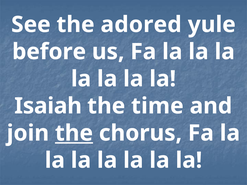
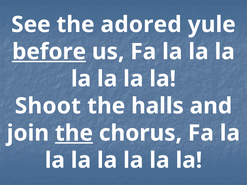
before underline: none -> present (49, 52)
Isaiah: Isaiah -> Shoot (48, 106)
time: time -> halls (157, 106)
